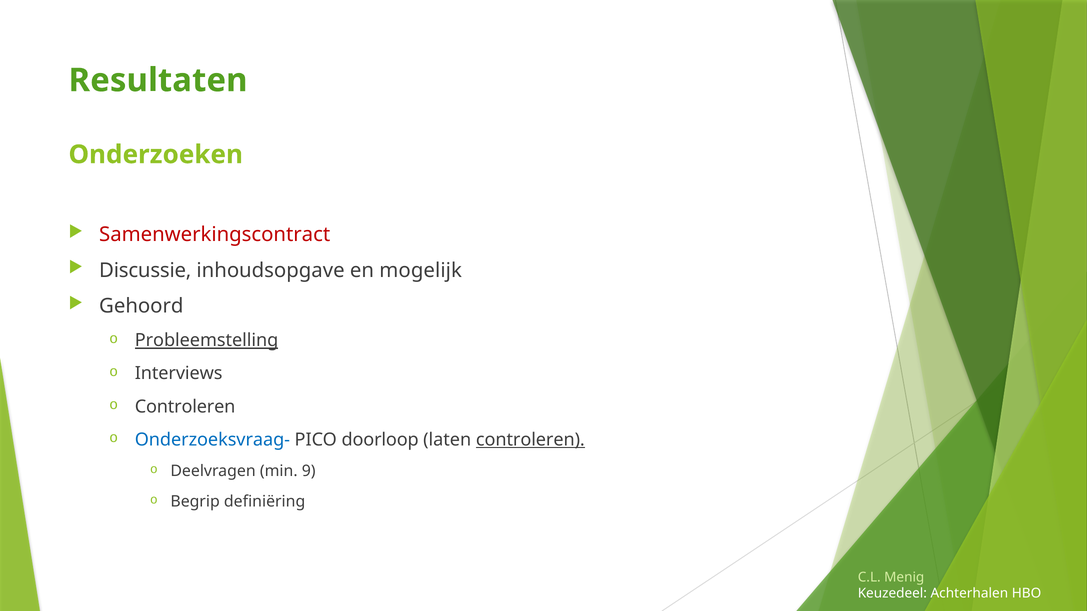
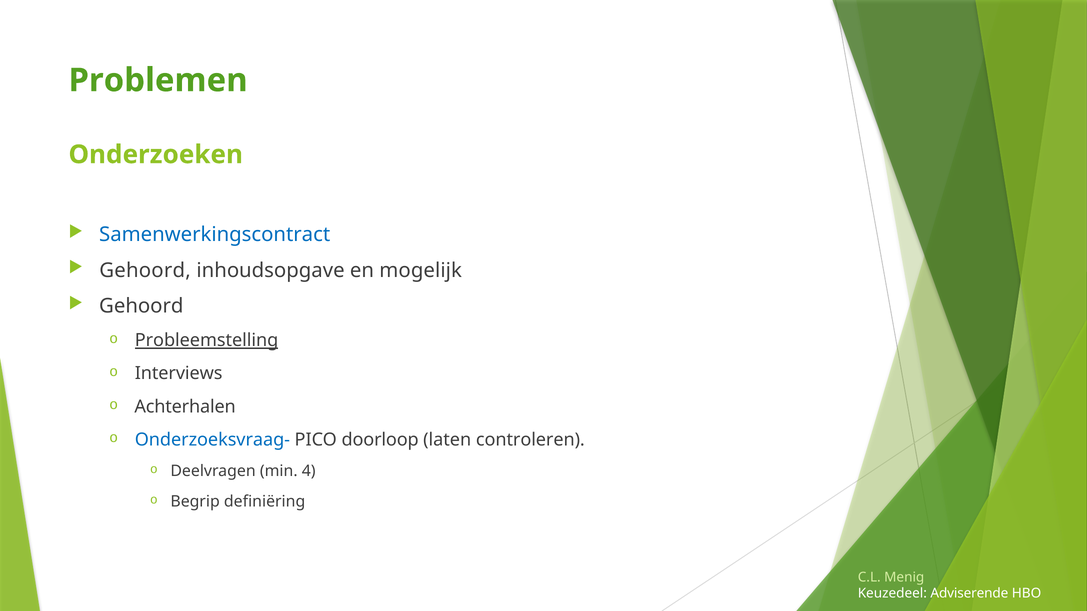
Resultaten: Resultaten -> Problemen (158, 80)
Samenwerkingscontract colour: red -> blue (215, 235)
Discussie: Discussie -> Gehoord (145, 271)
Controleren: Controleren -> Achterhalen (185, 407)
controleren underline: present -> none (530, 440)
9: 9 -> 4 (309, 471)
Achterhalen: Achterhalen -> Adviserende (969, 594)
